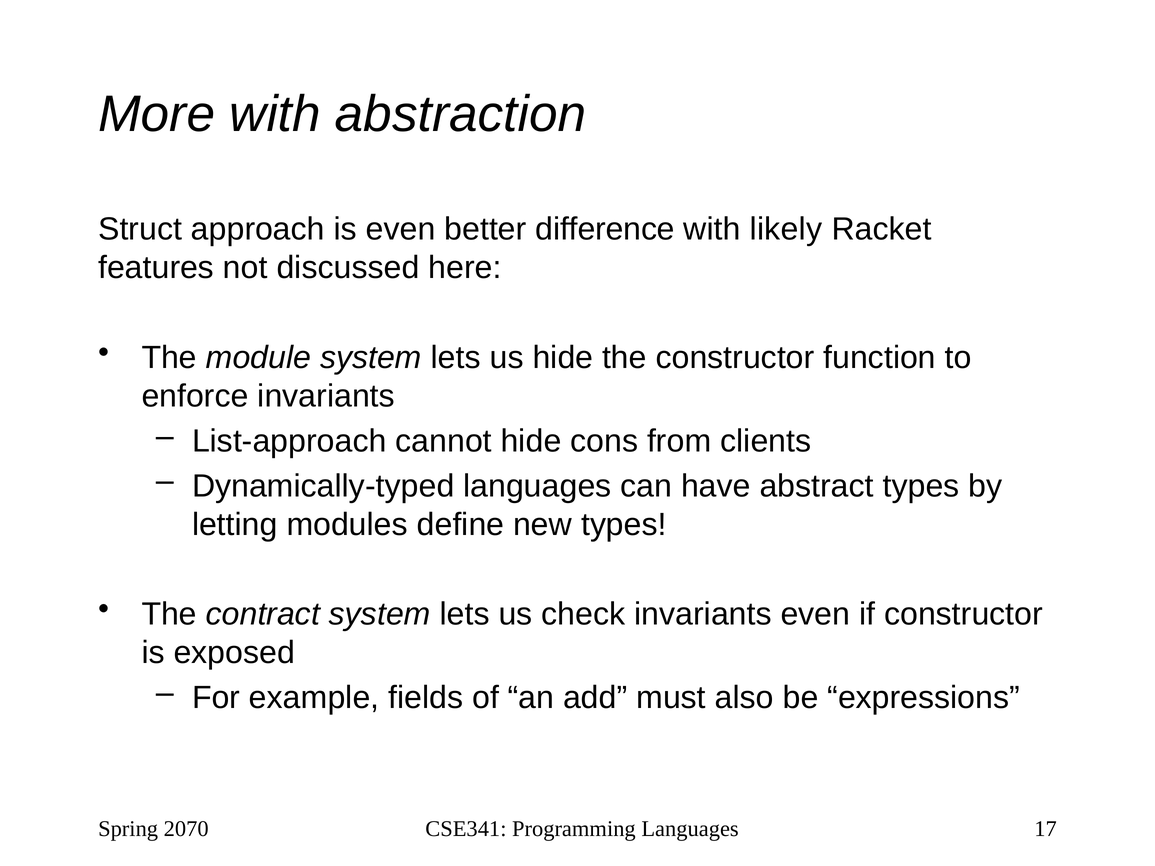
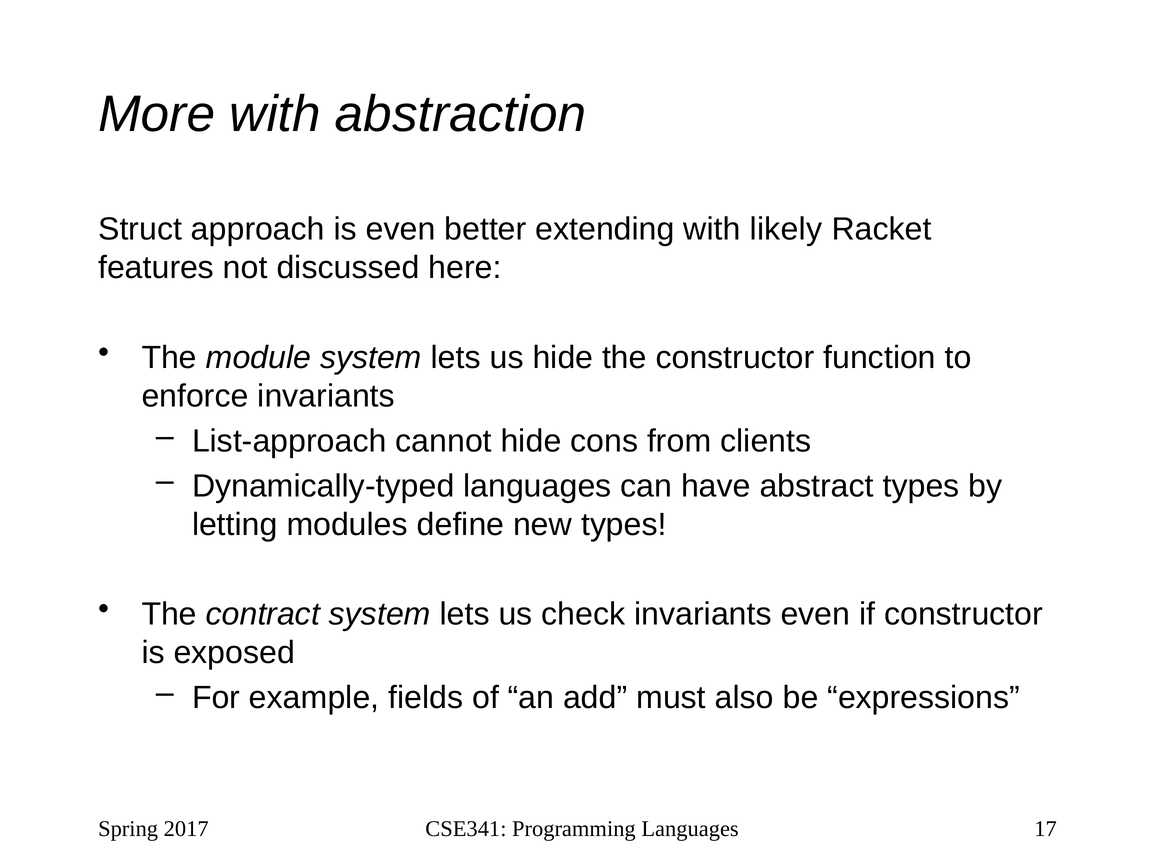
difference: difference -> extending (605, 229)
2070: 2070 -> 2017 (186, 829)
